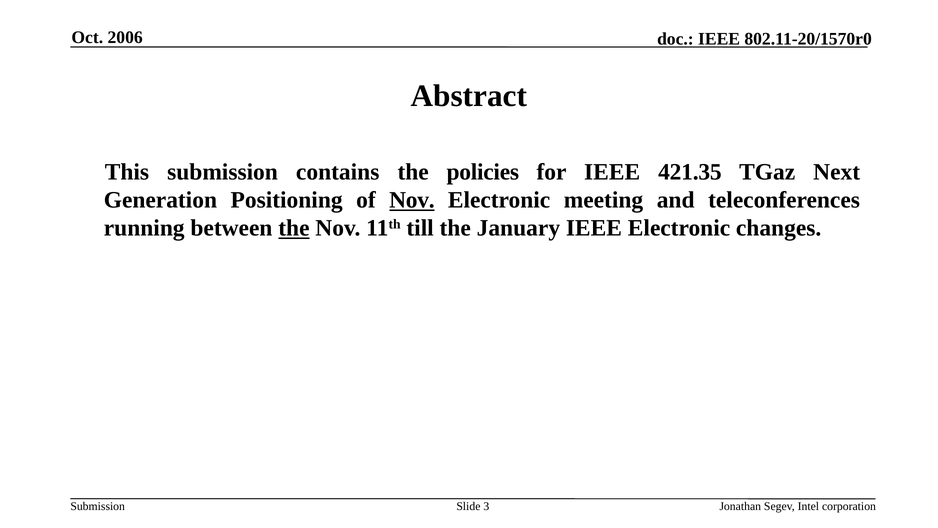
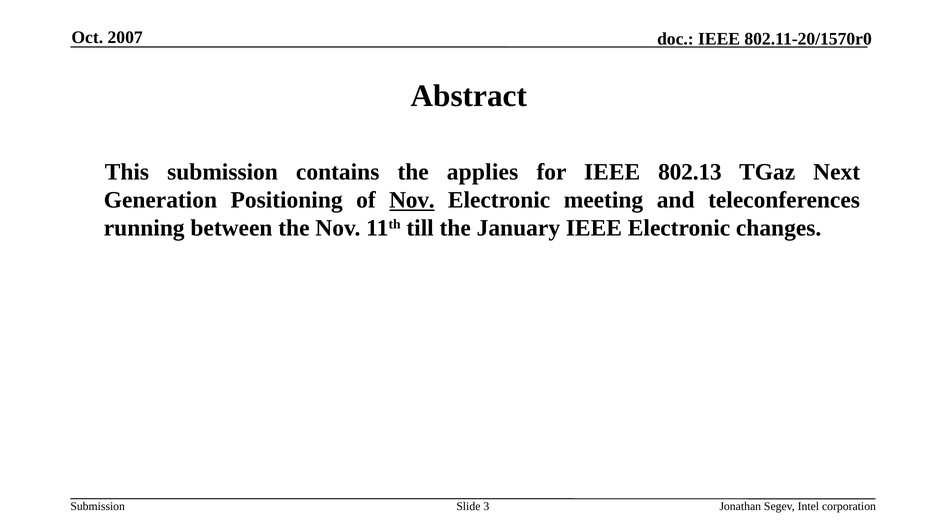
2006: 2006 -> 2007 (125, 37)
policies: policies -> applies (483, 172)
421.35: 421.35 -> 802.13 (690, 172)
the underline: present -> none (294, 228)
